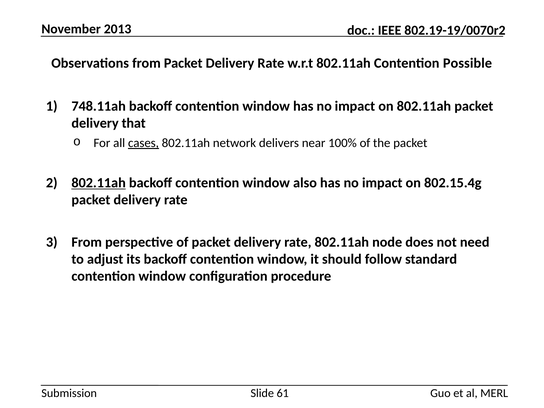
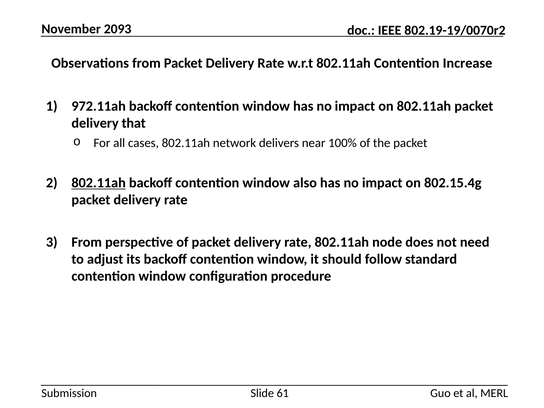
2013: 2013 -> 2093 (118, 29)
Possible: Possible -> Increase (468, 63)
748.11ah: 748.11ah -> 972.11ah (99, 106)
cases underline: present -> none (143, 143)
